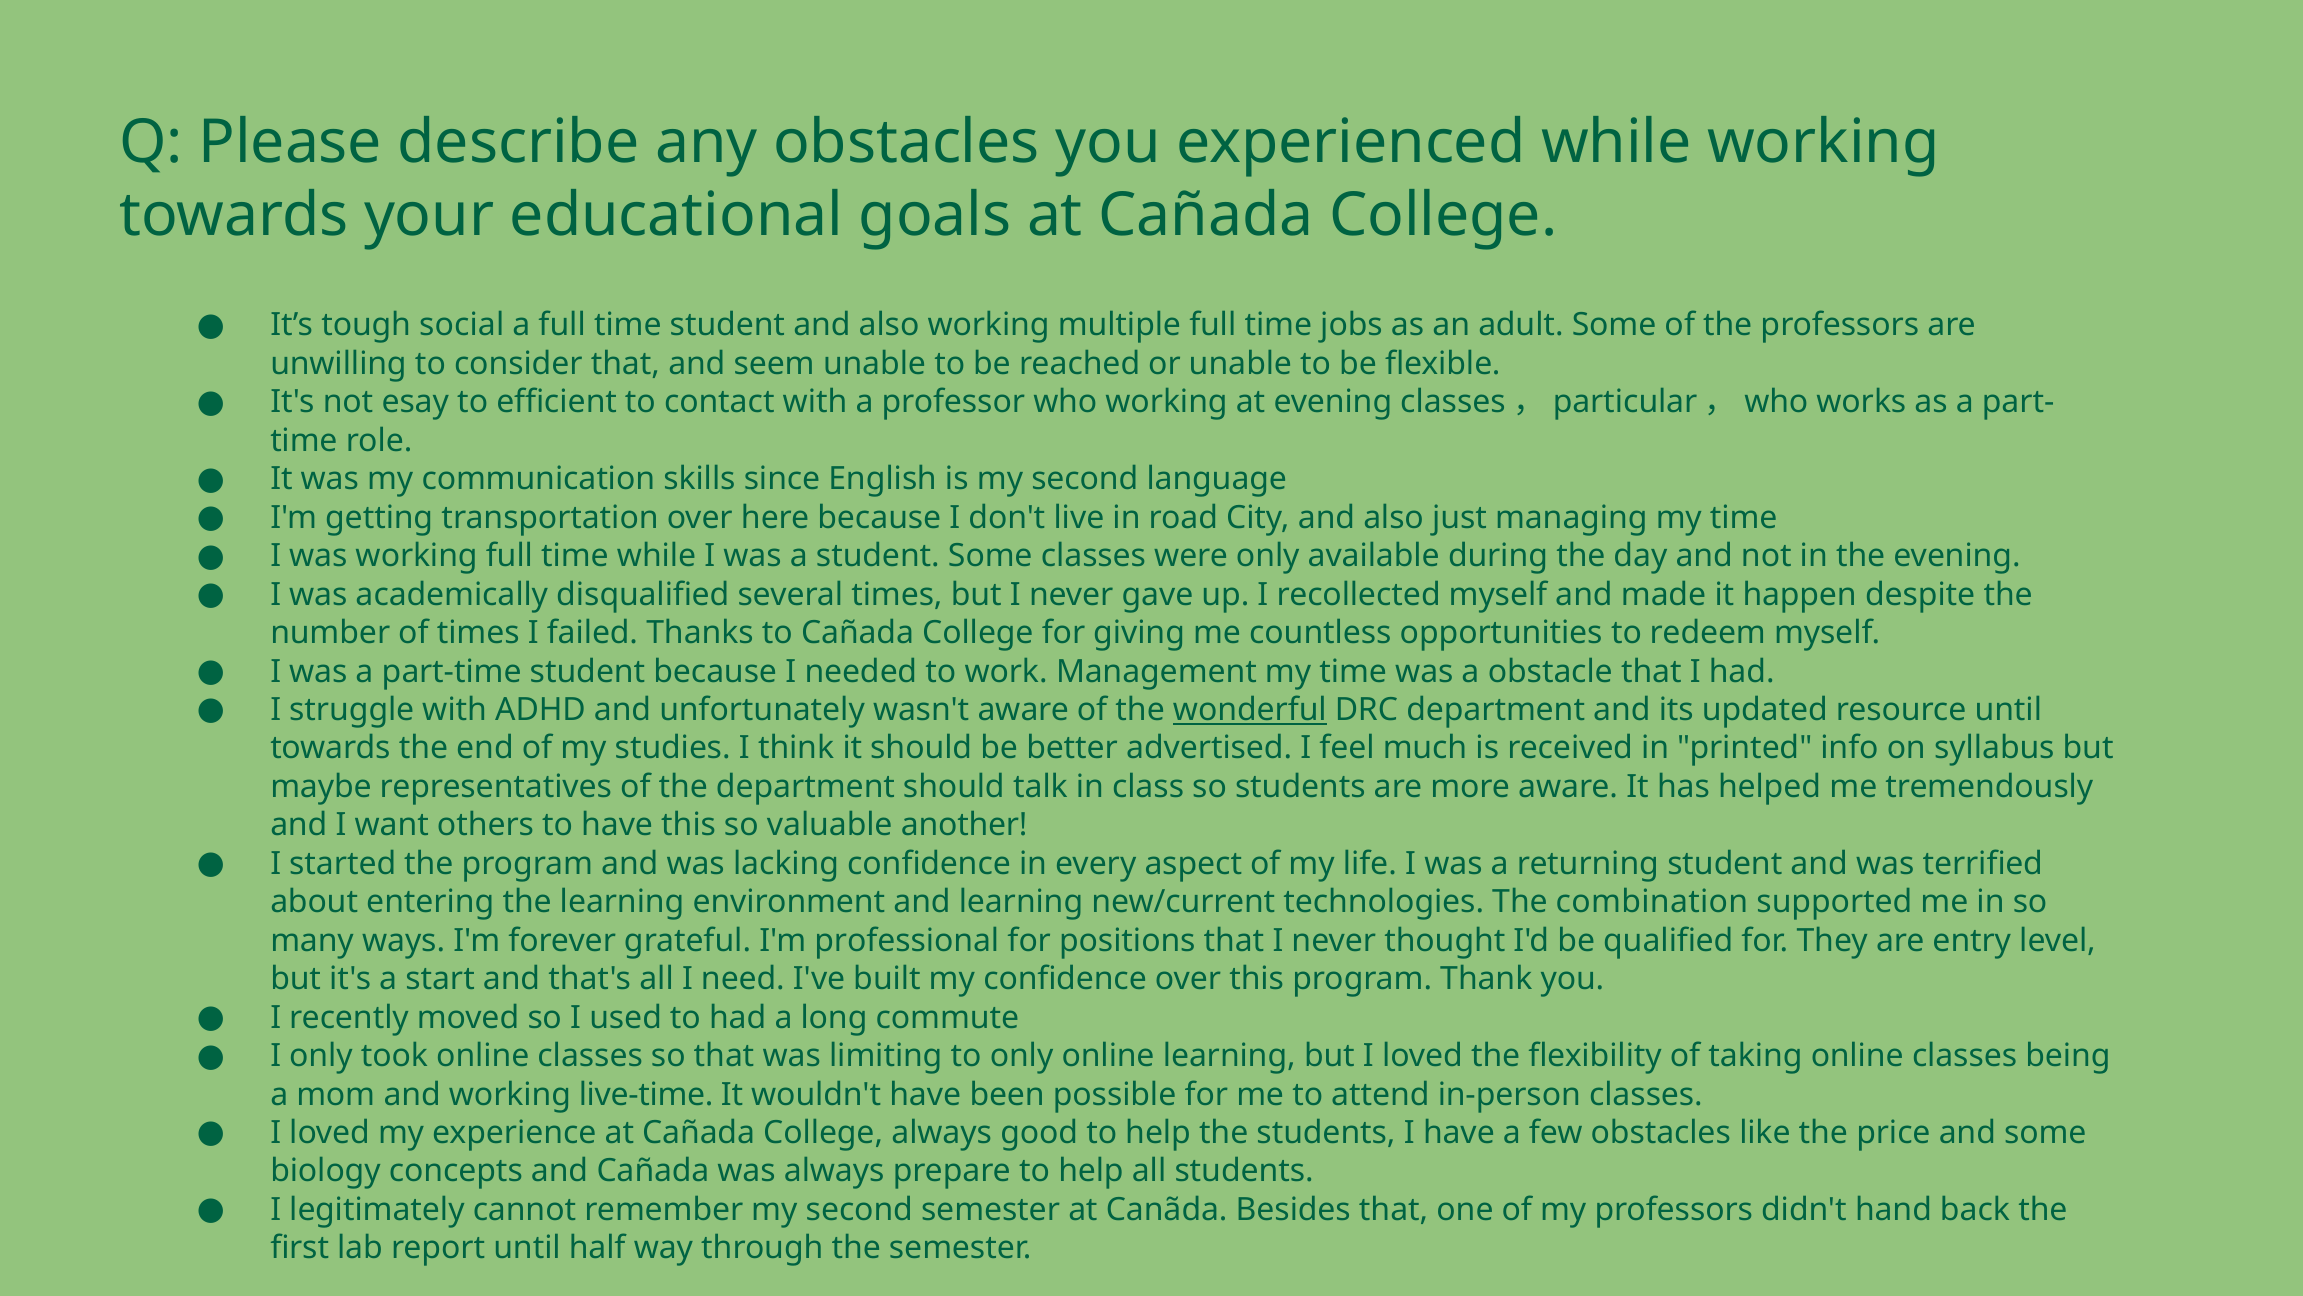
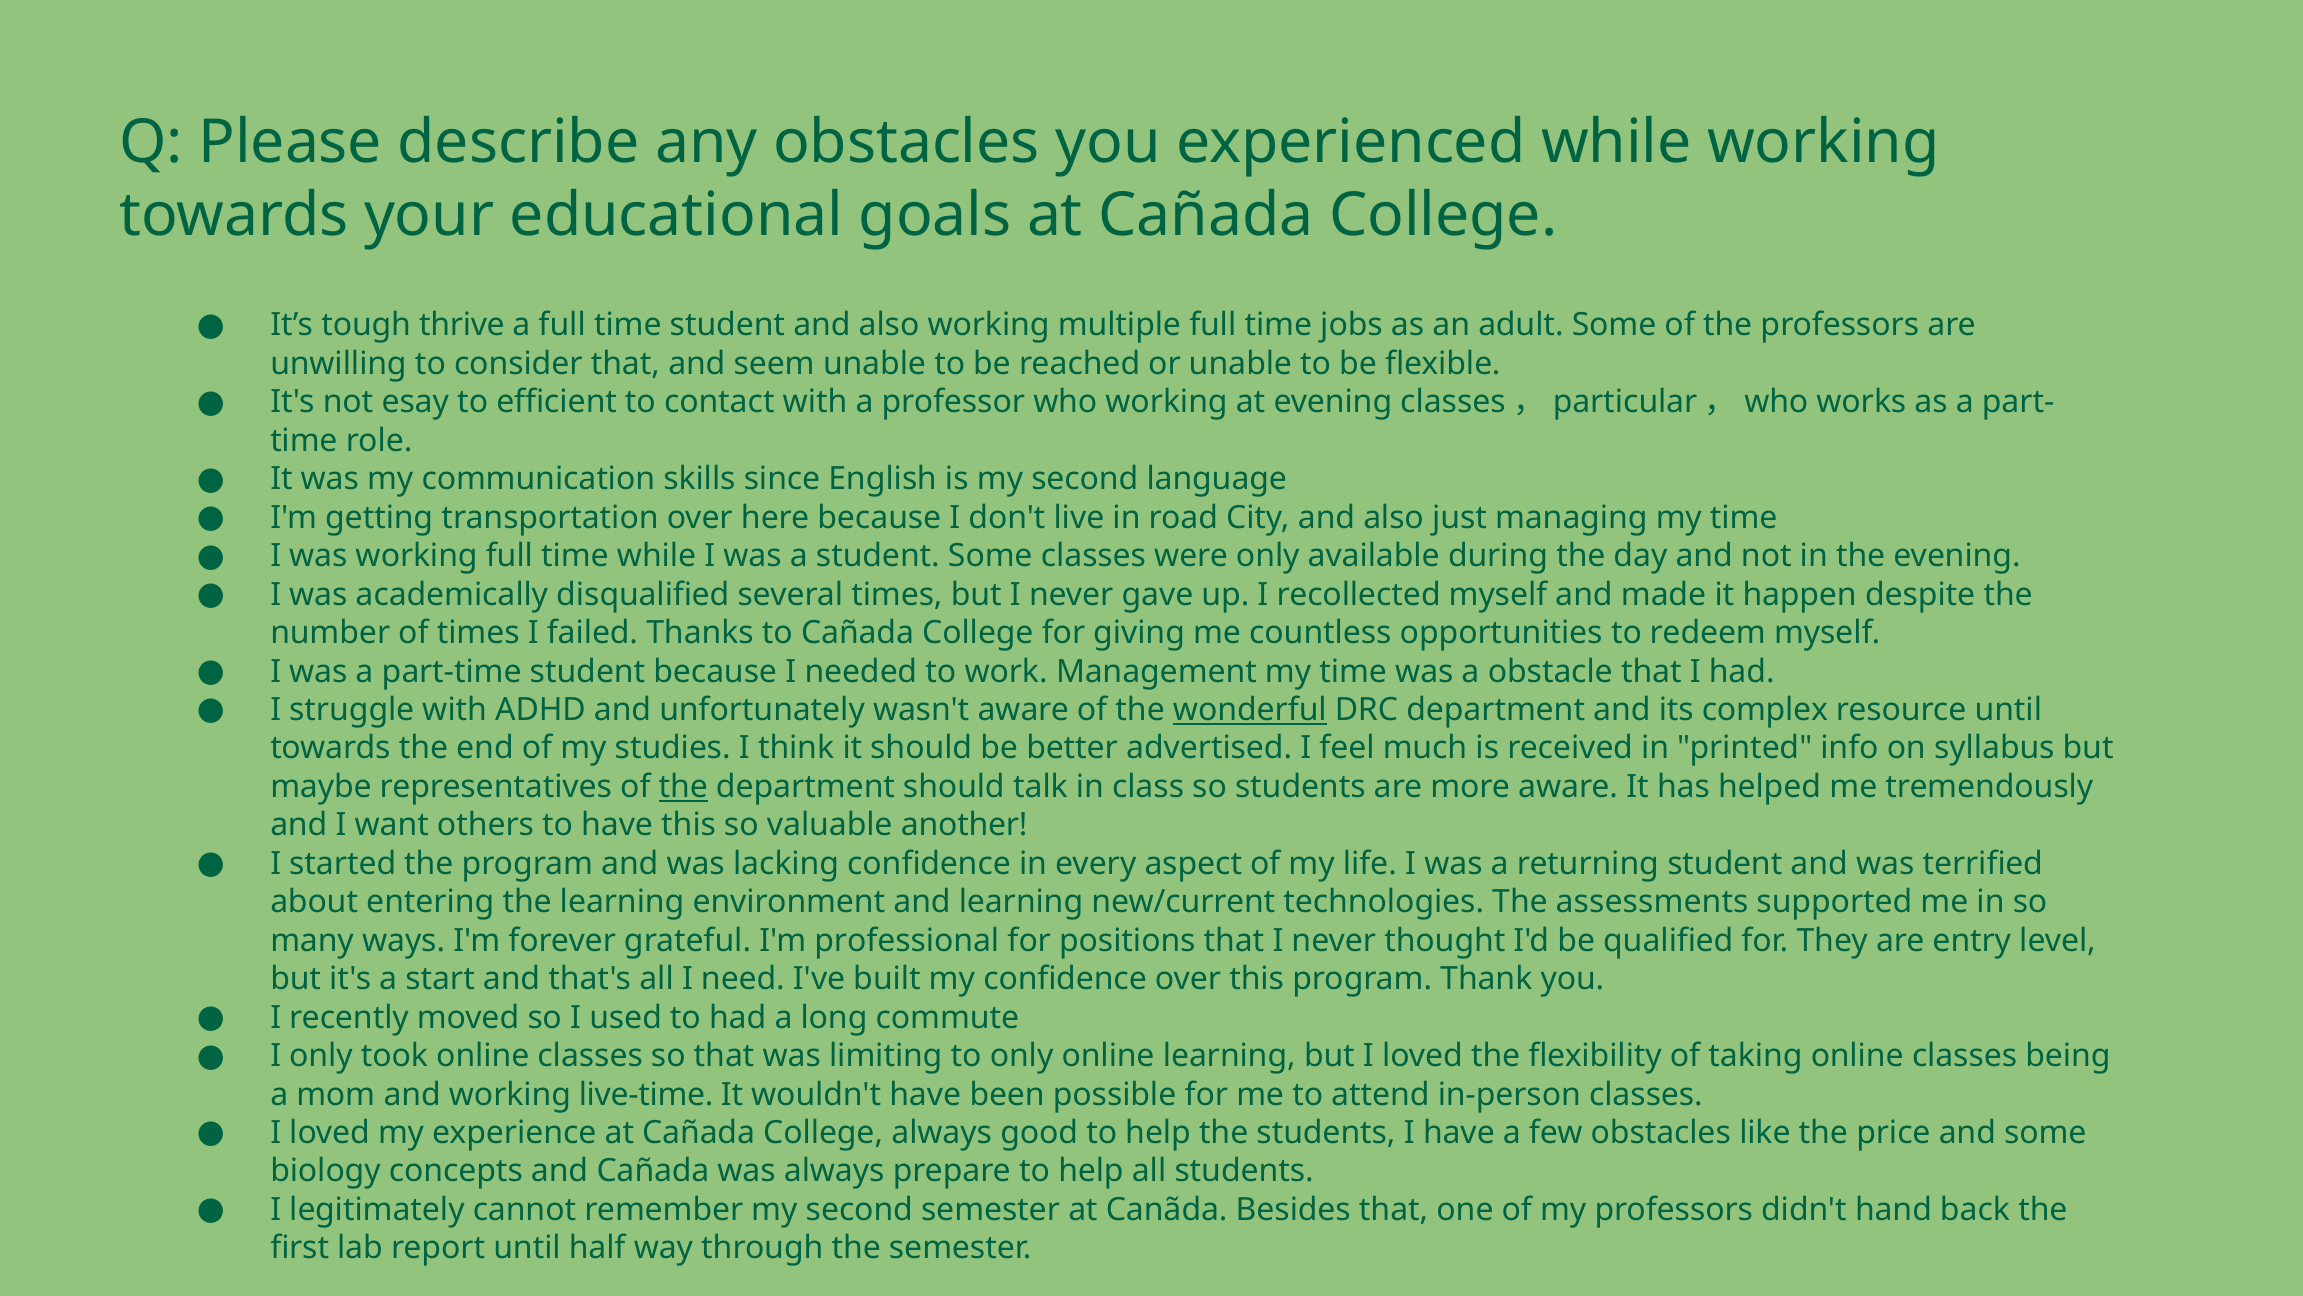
social: social -> thrive (462, 325)
updated: updated -> complex (1765, 710)
the underline: none -> present (683, 787)
combination: combination -> assessments (1652, 902)
